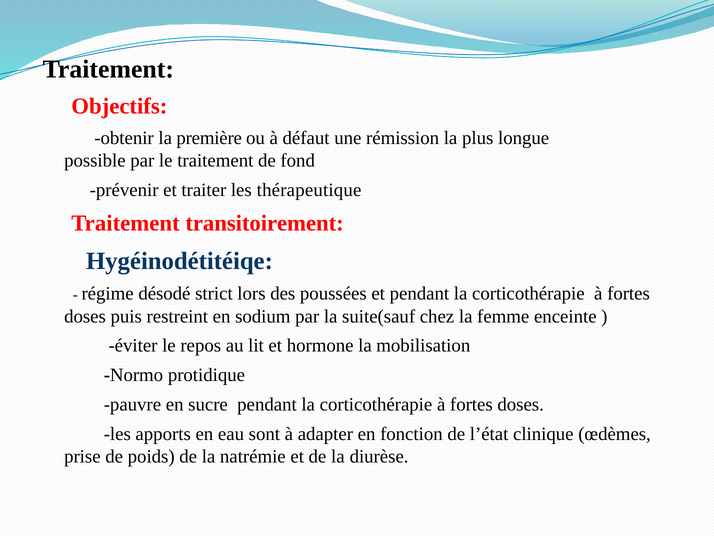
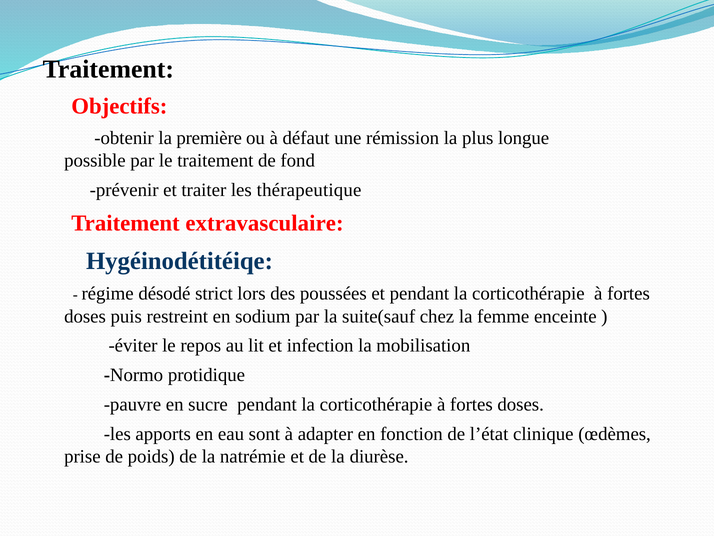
transitoirement: transitoirement -> extravasculaire (265, 223)
hormone: hormone -> infection (320, 345)
